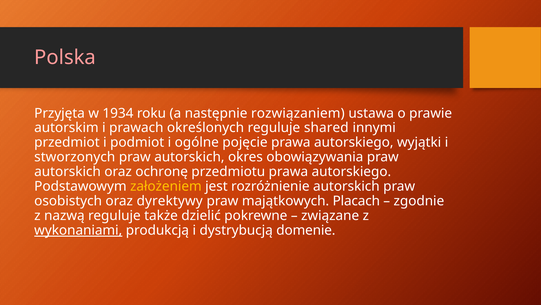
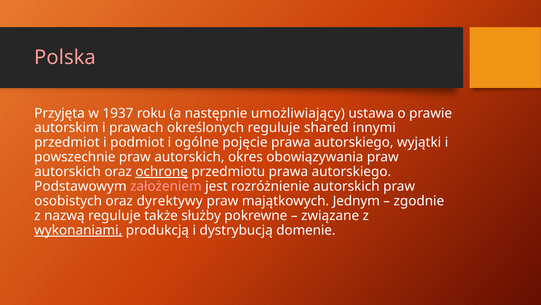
1934: 1934 -> 1937 (118, 113)
rozwiązaniem: rozwiązaniem -> umożliwiający (298, 113)
stworzonych: stworzonych -> powszechnie (75, 157)
ochronę underline: none -> present (162, 171)
założeniem colour: yellow -> pink (166, 186)
Placach: Placach -> Jednym (356, 201)
dzielić: dzielić -> służby (201, 215)
